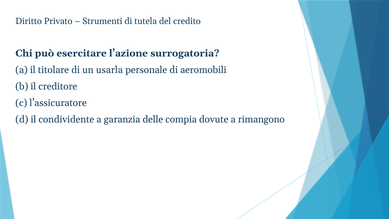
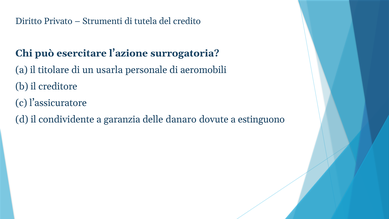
compia: compia -> danaro (181, 119)
rimangono: rimangono -> estinguono (261, 119)
